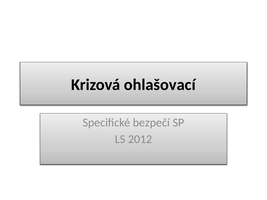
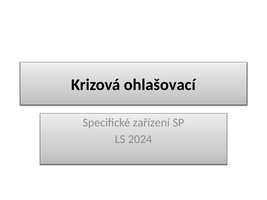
bezpečí: bezpečí -> zařízení (151, 123)
2012: 2012 -> 2024 (140, 139)
